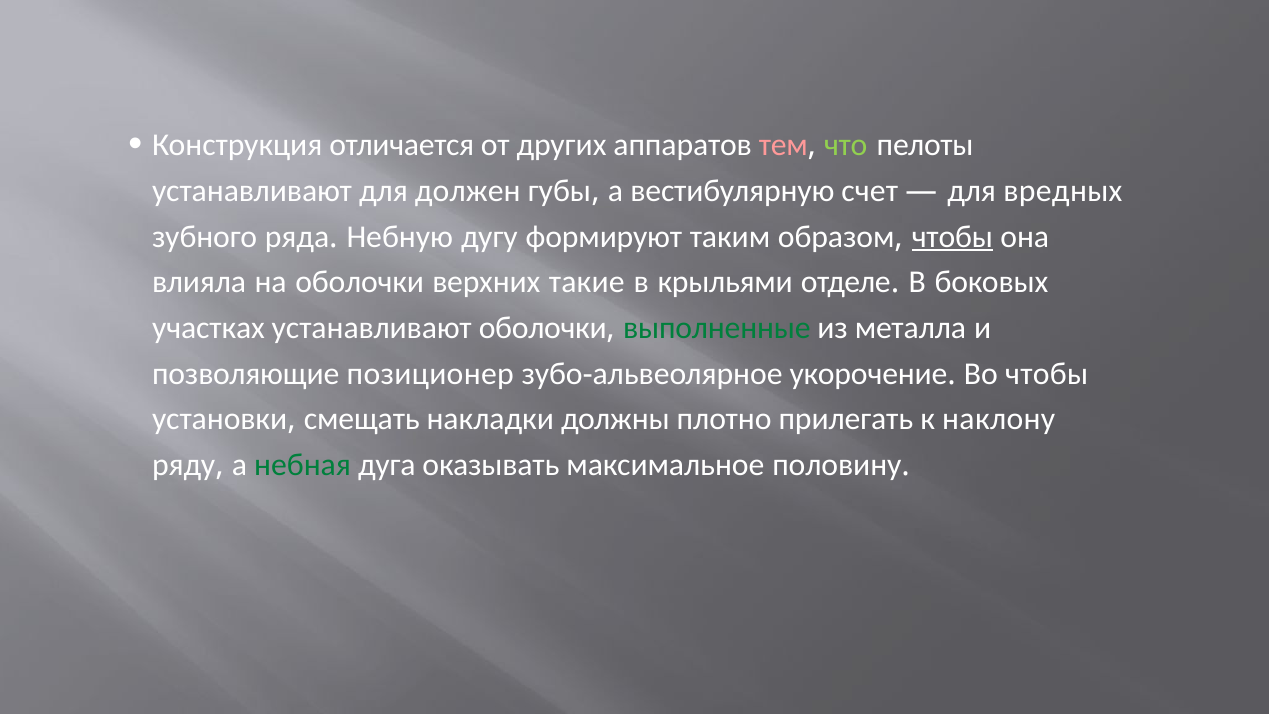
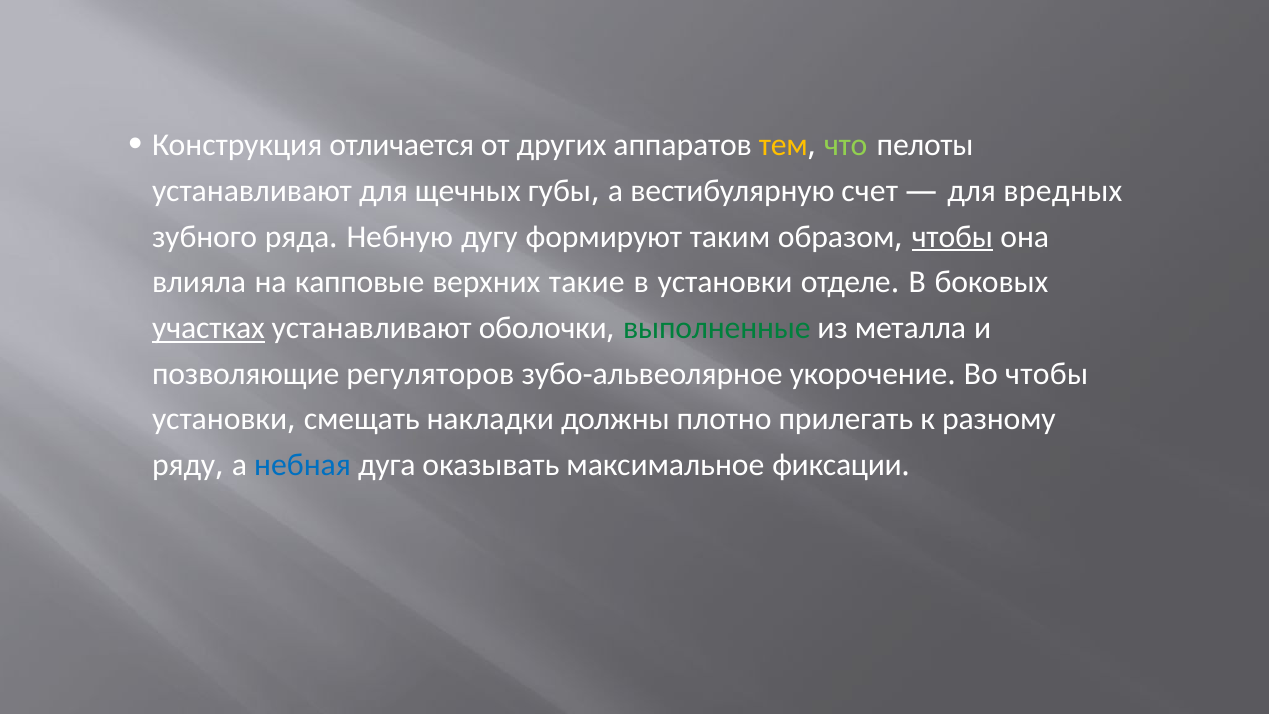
тем colour: pink -> yellow (783, 145)
должен: должен -> щечных (468, 191)
на оболочки: оболочки -> капповые (360, 282)
в крыльями: крыльями -> установки (725, 282)
участках underline: none -> present (209, 328)
позиционер: позиционер -> регуляторов (430, 374)
наклону: наклону -> разному (999, 419)
небная colour: green -> blue (303, 465)
половину: половину -> фиксации (837, 465)
